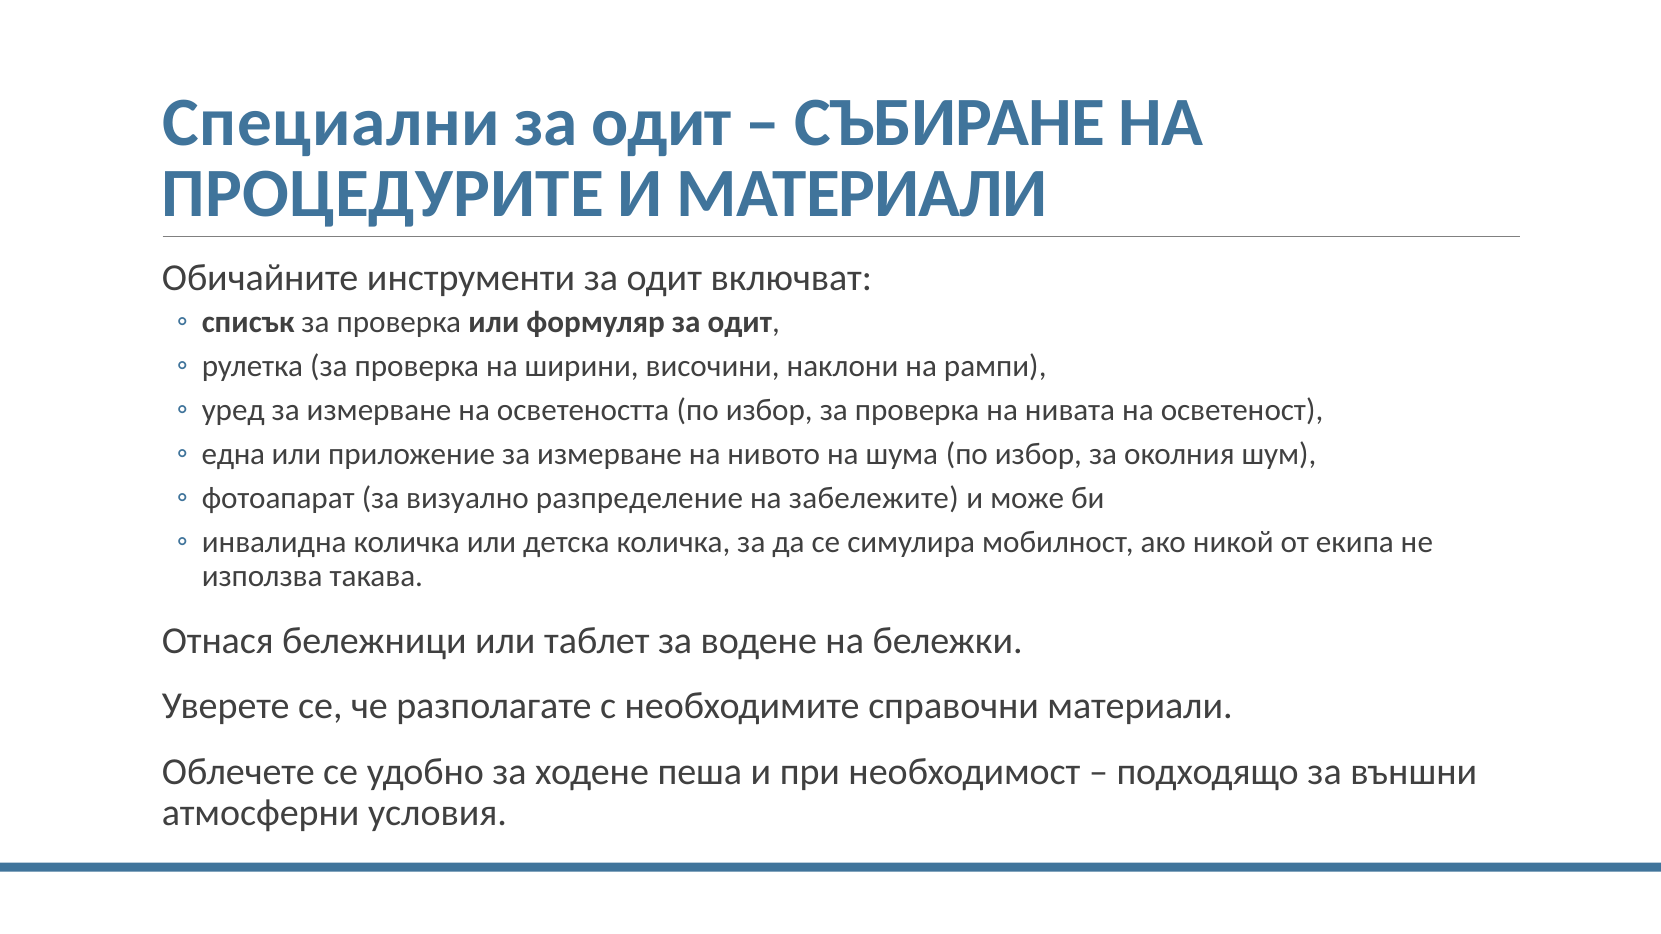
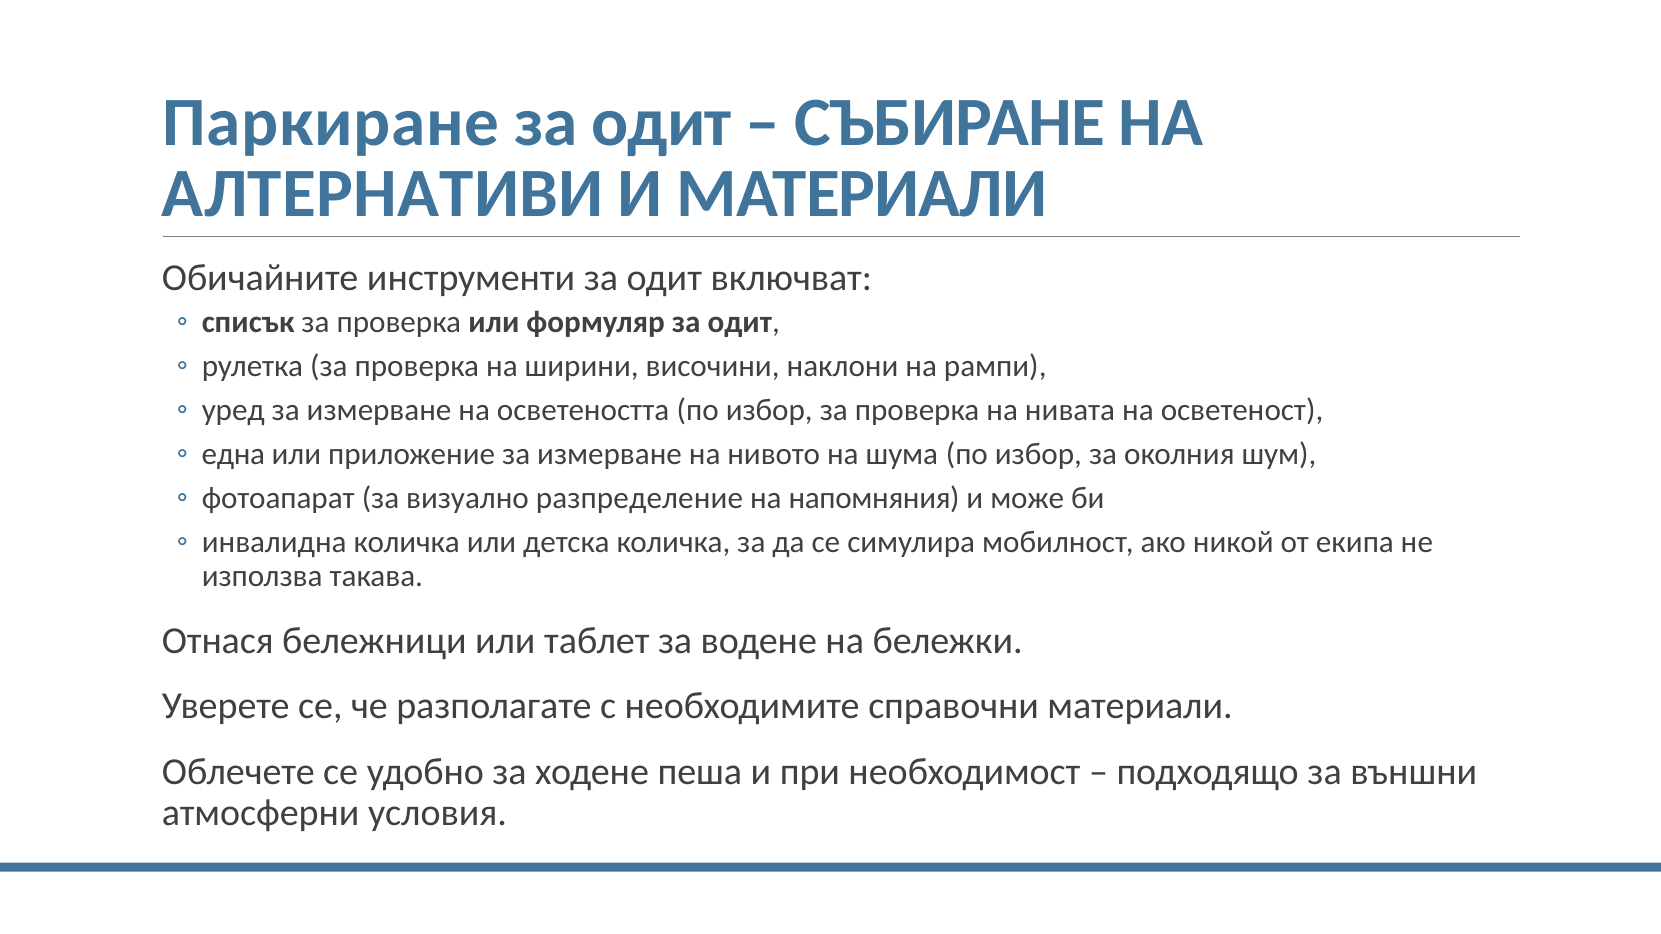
Специални: Специални -> Паркиране (331, 123)
ПРОЦЕДУРИТЕ: ПРОЦЕДУРИТЕ -> АЛТЕРНАТИВИ (383, 193)
забележите: забележите -> напомняния (874, 499)
